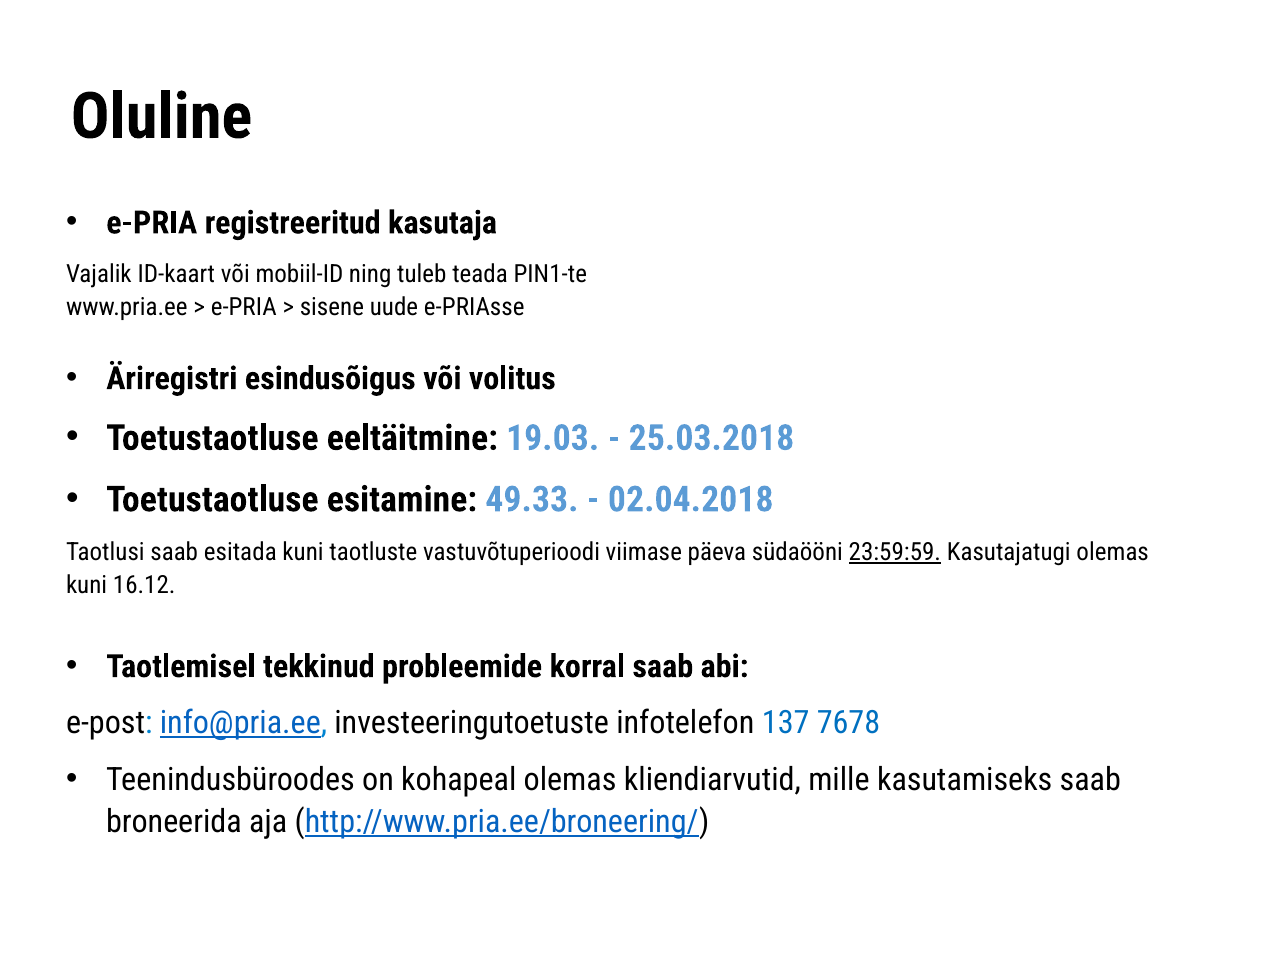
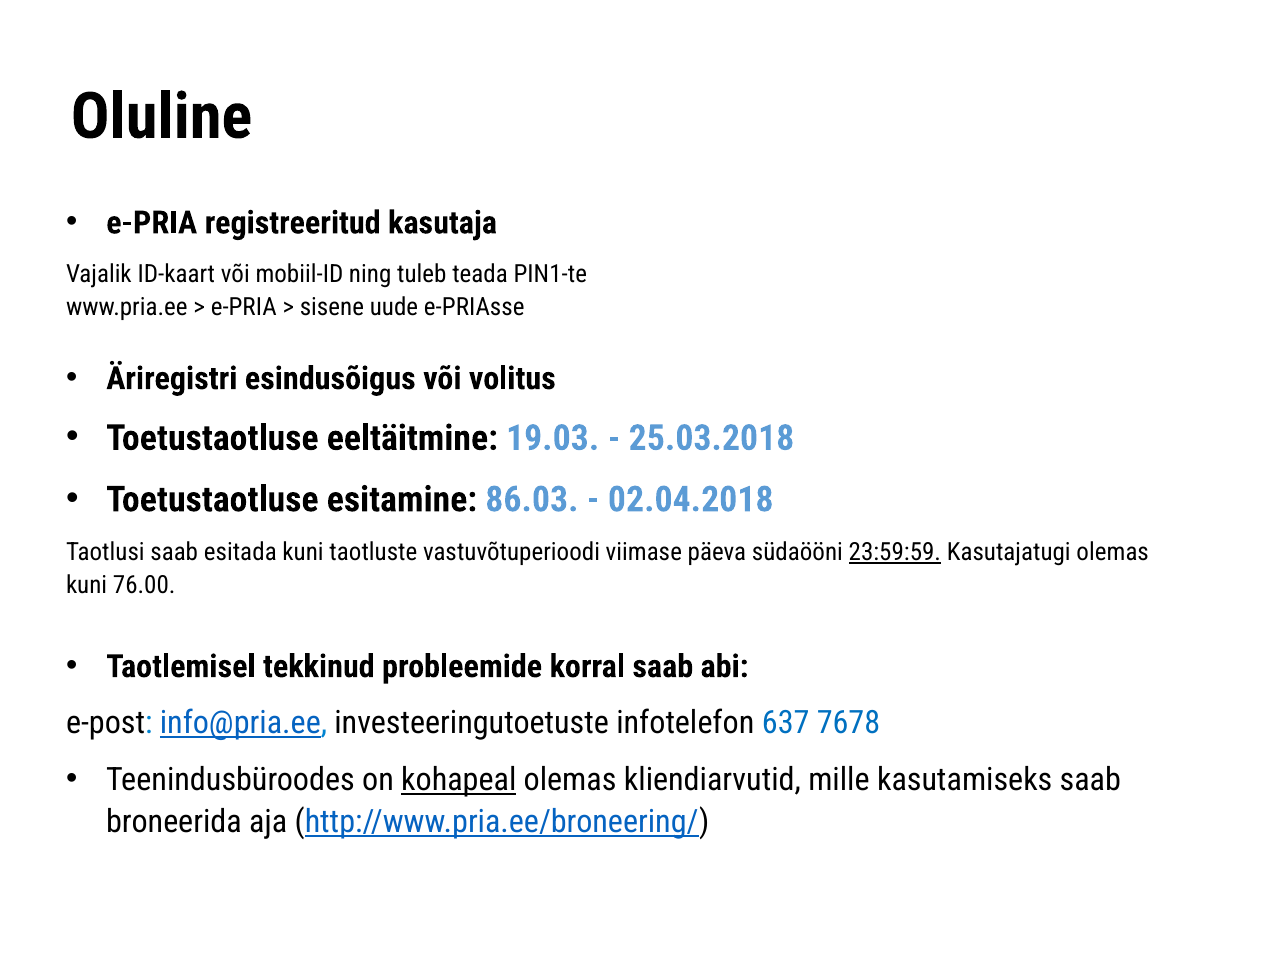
49.33: 49.33 -> 86.03 (532, 500)
16.12: 16.12 -> 76.00 (144, 586)
137: 137 -> 637 (786, 723)
kohapeal underline: none -> present (459, 780)
